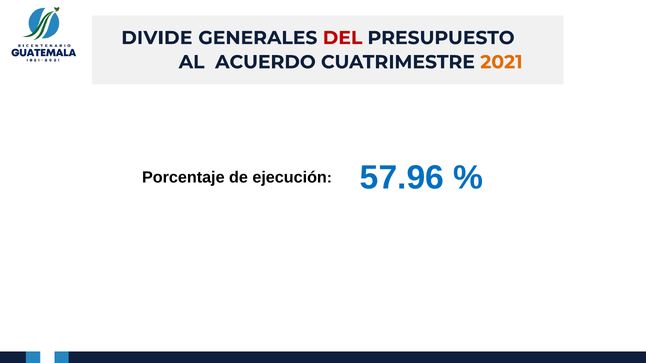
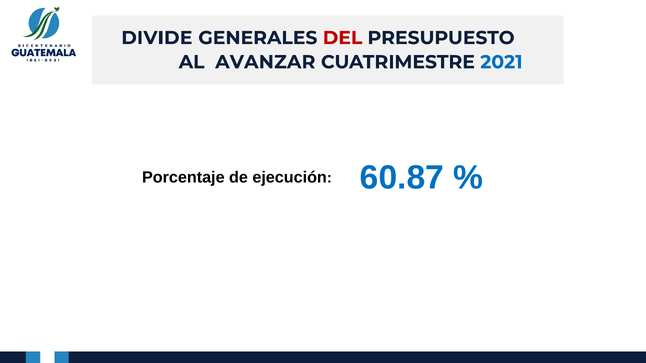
ACUERDO: ACUERDO -> AVANZAR (265, 62)
2021 colour: orange -> blue (501, 62)
57.96: 57.96 -> 60.87 (402, 178)
